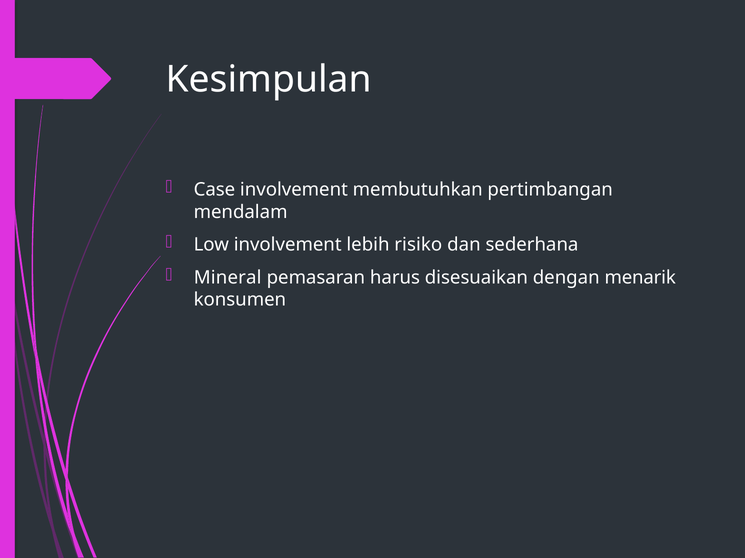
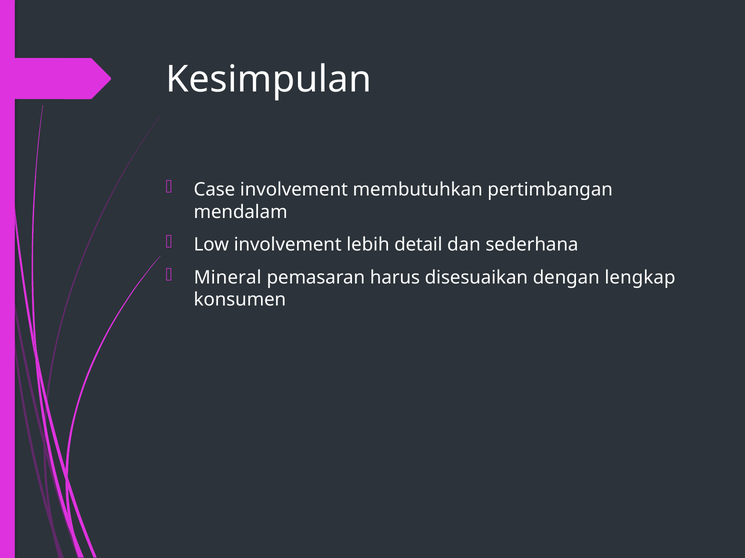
risiko: risiko -> detail (418, 245)
menarik: menarik -> lengkap (640, 278)
